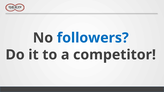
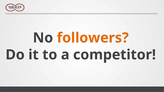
followers colour: blue -> orange (93, 38)
